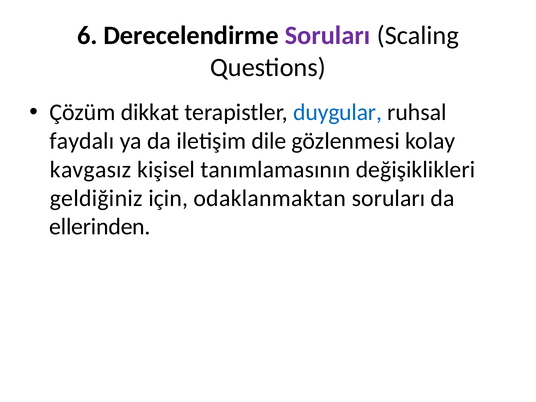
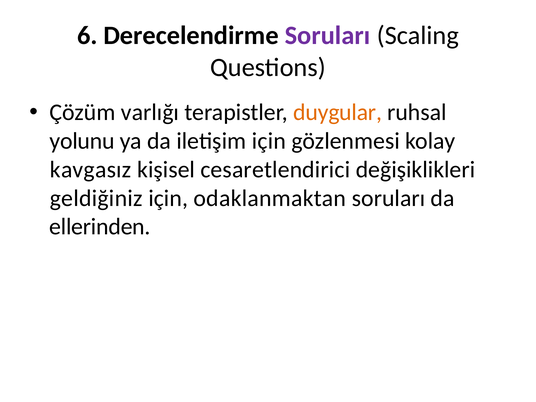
dikkat: dikkat -> varlığı (150, 112)
duygular colour: blue -> orange (338, 112)
faydalı: faydalı -> yolunu (82, 141)
iletişim dile: dile -> için (269, 141)
tanımlamasının: tanımlamasının -> cesaretlendirici (275, 170)
